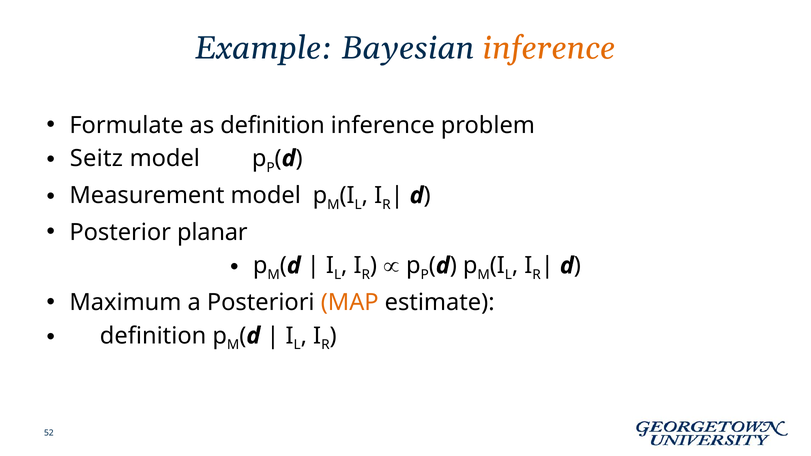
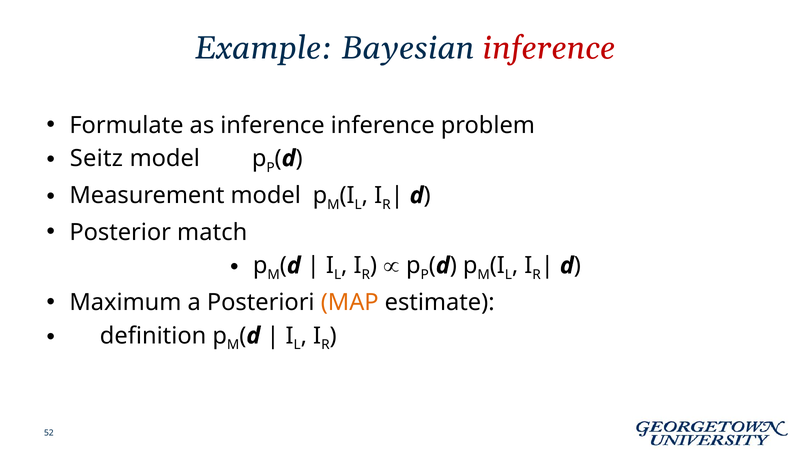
inference colour: orange -> red (549, 48)
as definition: definition -> inference (272, 125)
planar: planar -> match (212, 233)
